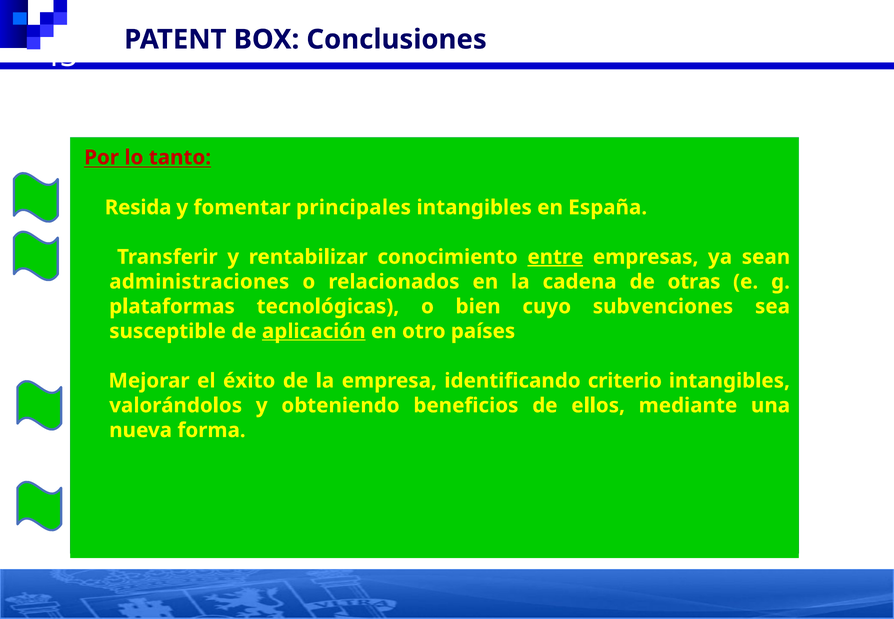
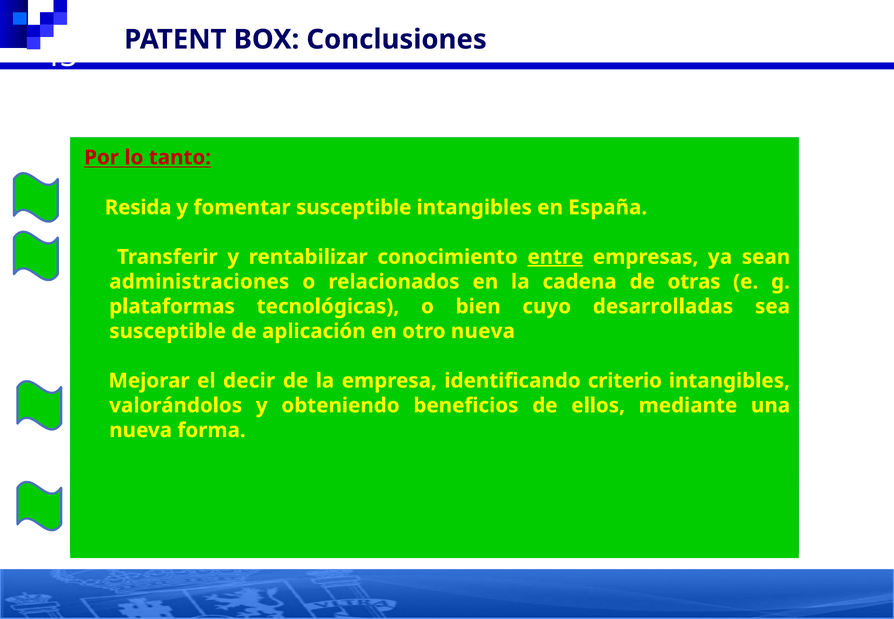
fomentar principales: principales -> susceptible (354, 207)
subvenciones: subvenciones -> desarrolladas (663, 306)
aplicación underline: present -> none (314, 331)
otro países: países -> nueva (483, 331)
éxito: éxito -> decir (249, 381)
